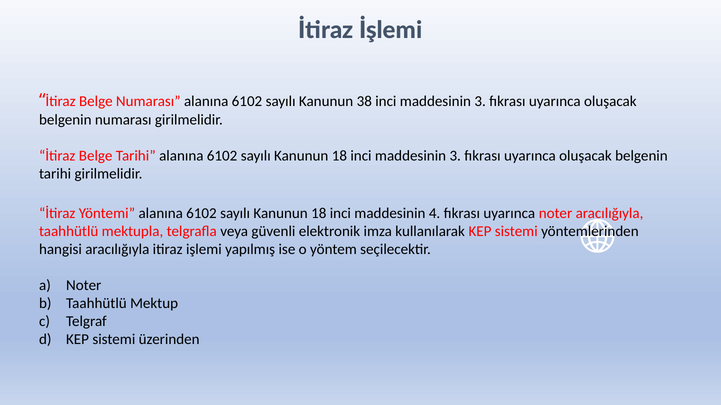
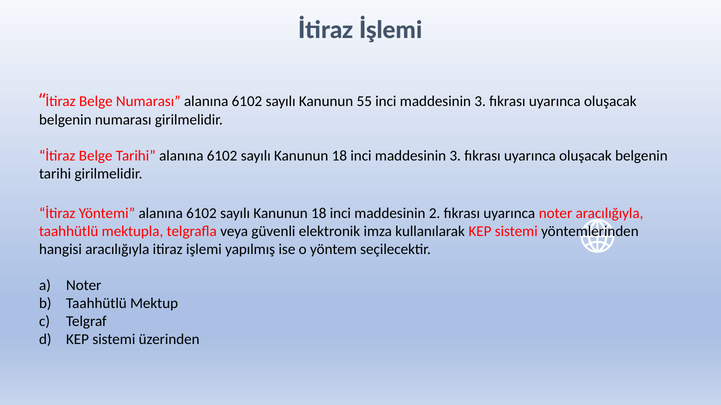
38: 38 -> 55 (364, 101)
4: 4 -> 2 (435, 214)
